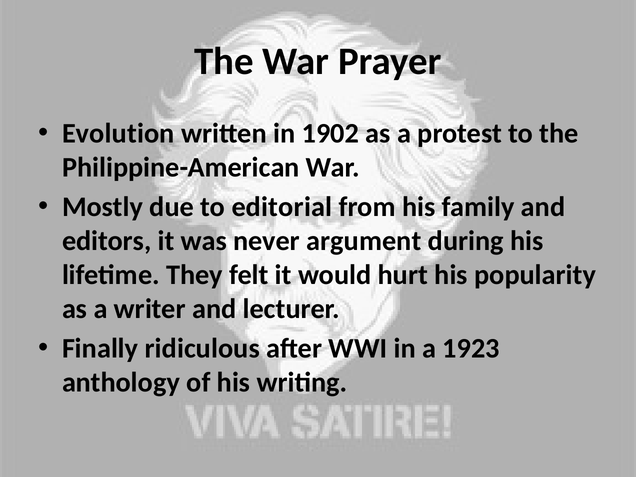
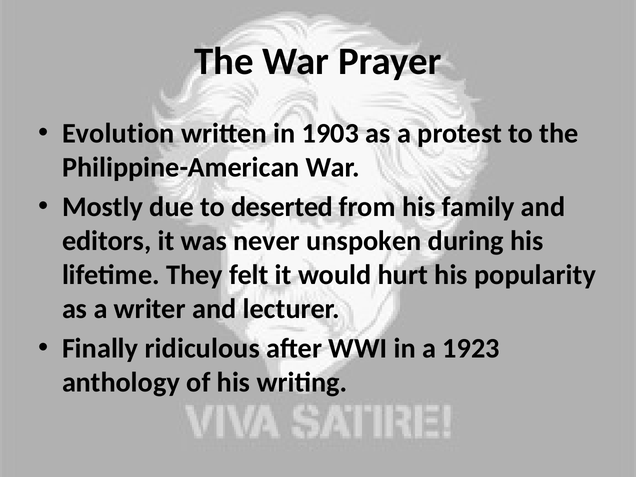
1902: 1902 -> 1903 (330, 133)
editorial: editorial -> deserted (282, 207)
argument: argument -> unspoken (364, 241)
